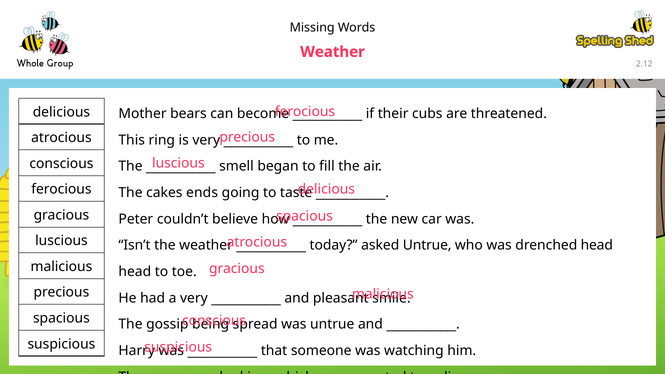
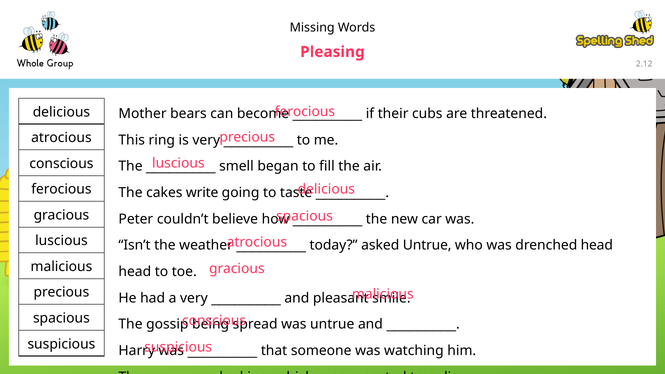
Weather: Weather -> Pleasing (332, 52)
ends: ends -> write (202, 193)
